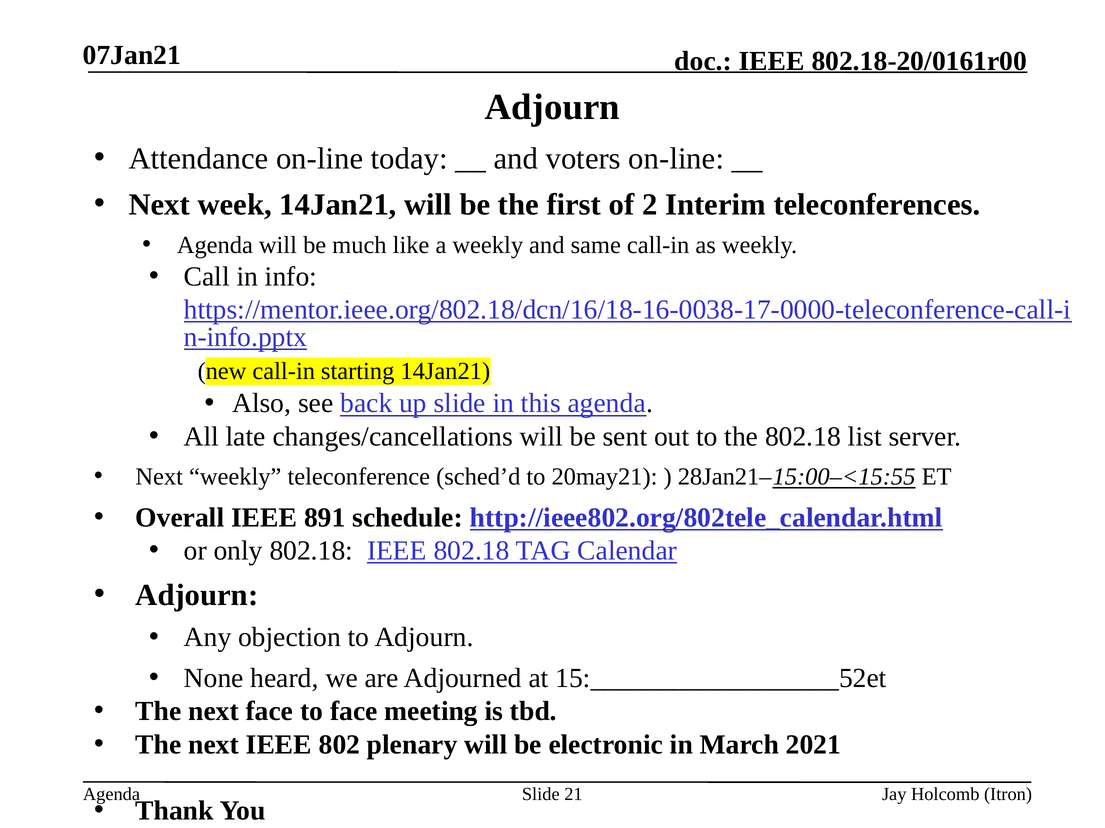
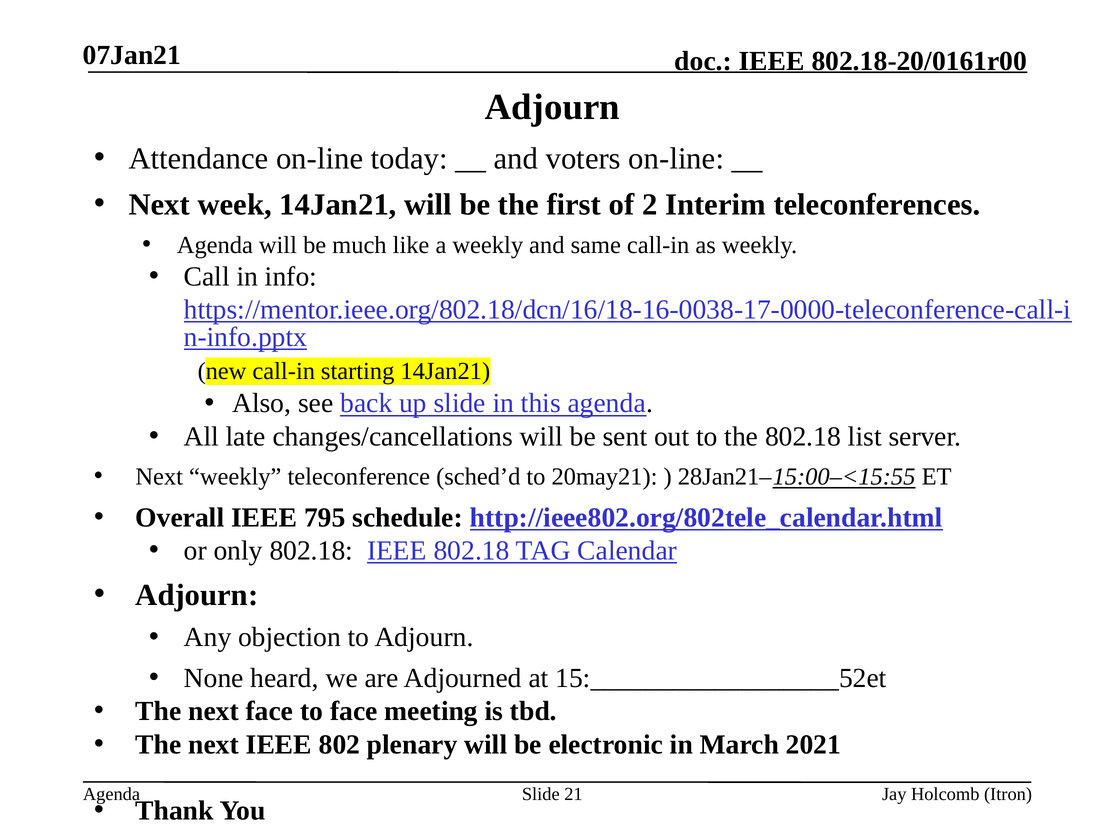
891: 891 -> 795 (325, 518)
